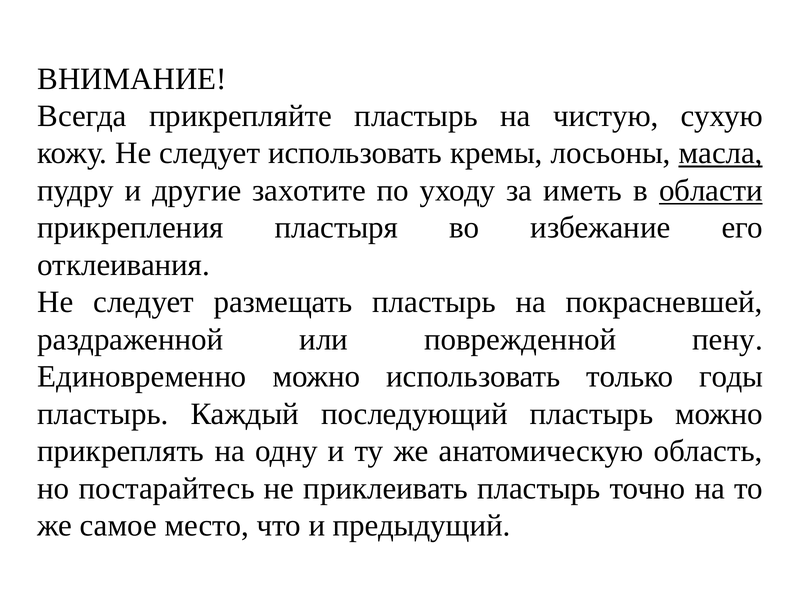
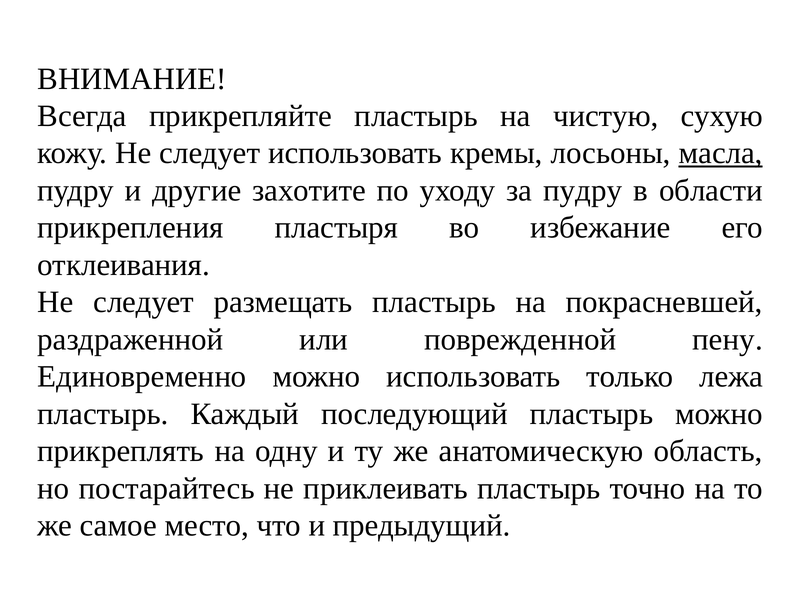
за иметь: иметь -> пудру (583, 191)
области underline: present -> none (711, 191)
годы: годы -> лежа (731, 377)
